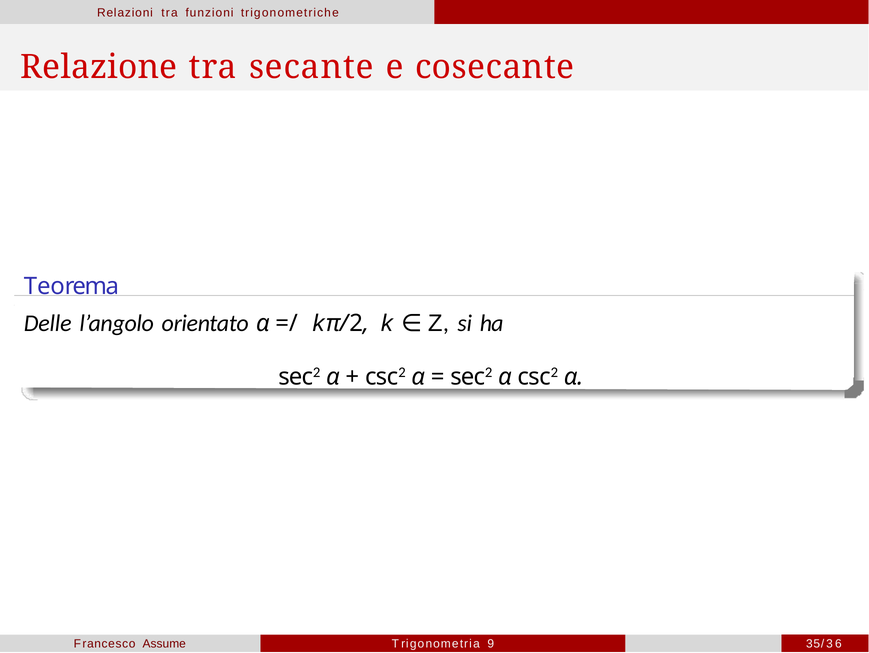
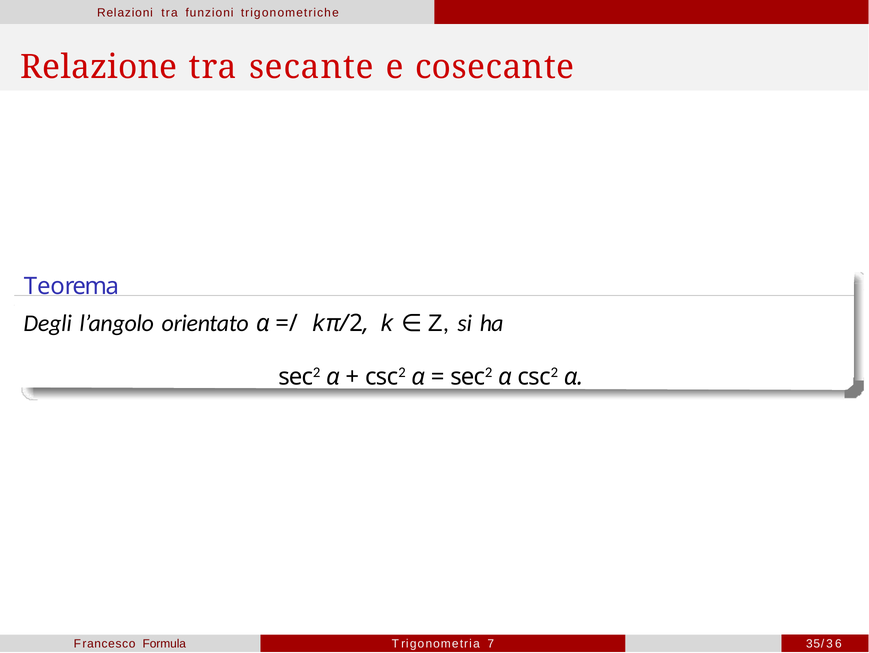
Delle: Delle -> Degli (48, 323)
Assume: Assume -> Formula (164, 643)
9: 9 -> 7 (491, 643)
